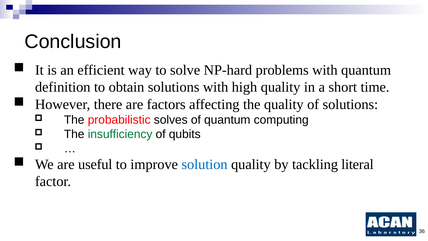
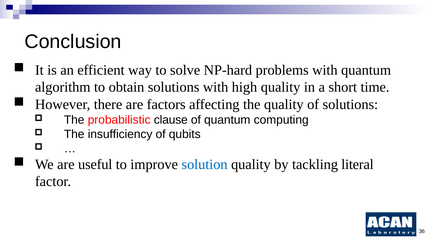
definition: definition -> algorithm (63, 87)
solves: solves -> clause (171, 120)
insufficiency colour: green -> black (120, 134)
